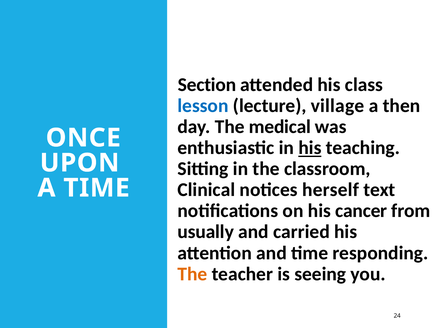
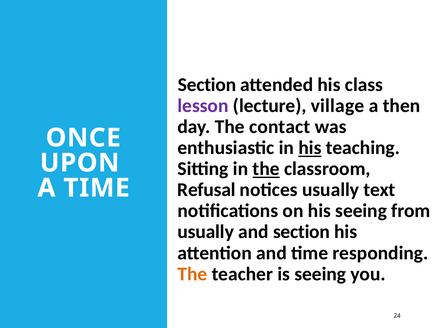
lesson colour: blue -> purple (203, 106)
medical: medical -> contact (280, 127)
the underline: none -> present (266, 169)
Clinical: Clinical -> Refusal (206, 190)
notices herself: herself -> usually (331, 190)
his cancer: cancer -> seeing (361, 211)
and carried: carried -> section (302, 232)
